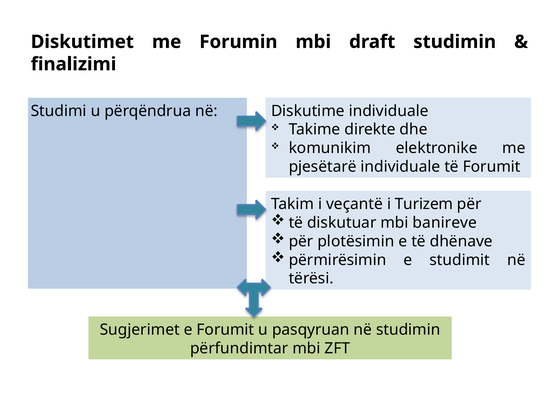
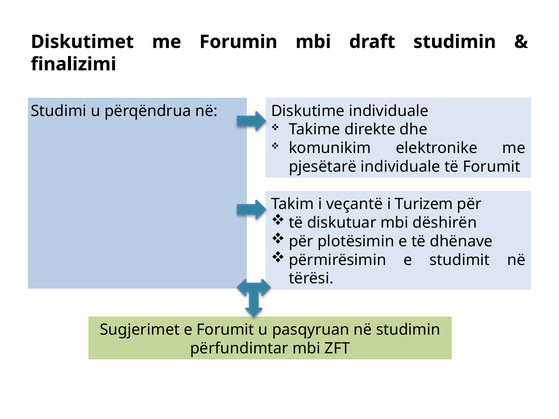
banireve: banireve -> dëshirën (445, 223)
